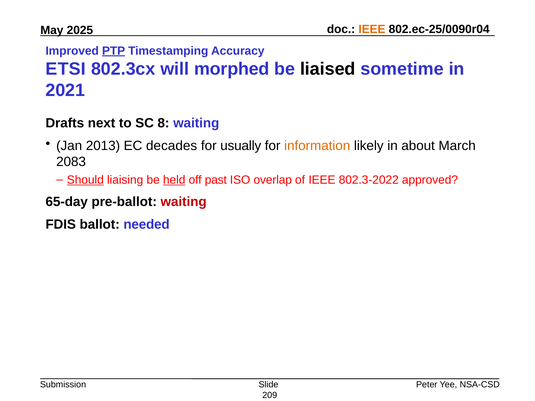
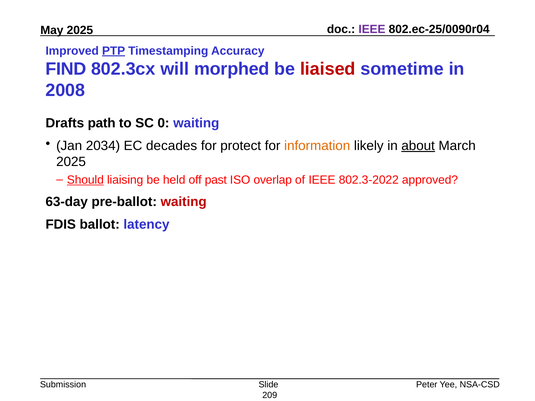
IEEE colour: orange -> purple (372, 29)
ETSI: ETSI -> FIND (66, 69)
liaised colour: black -> red (328, 69)
2021: 2021 -> 2008 (65, 90)
next: next -> path (102, 123)
8: 8 -> 0 (163, 123)
2013: 2013 -> 2034 (103, 146)
usually: usually -> protect (241, 146)
about underline: none -> present (418, 146)
2083: 2083 -> 2025 (71, 162)
held underline: present -> none (174, 180)
65-day: 65-day -> 63-day (67, 202)
needed: needed -> latency (146, 225)
